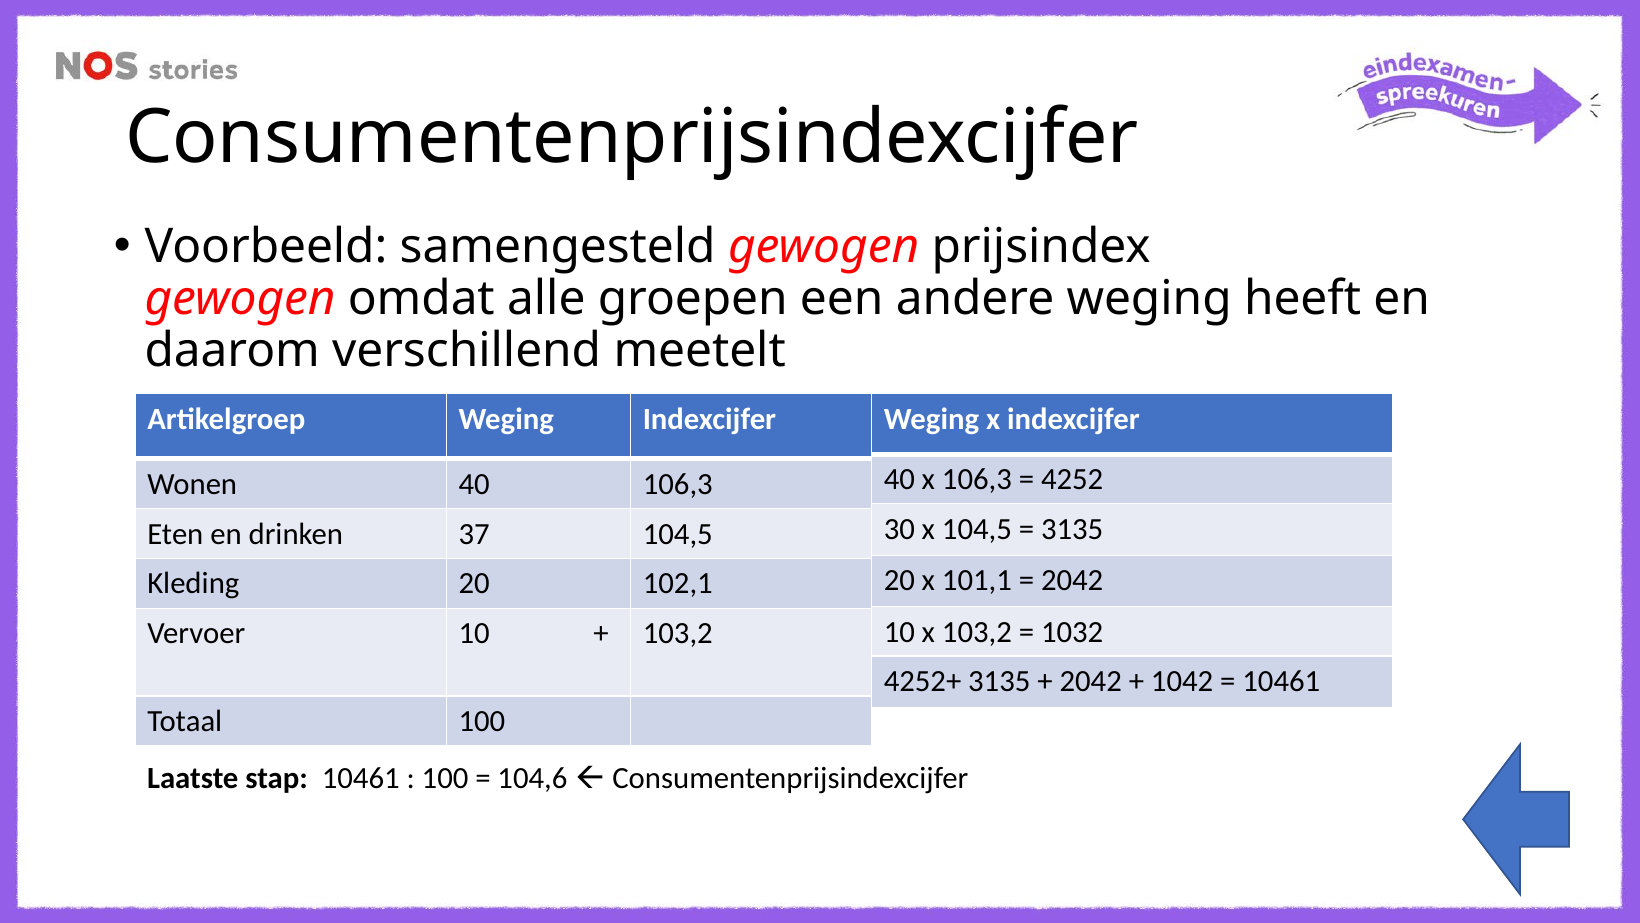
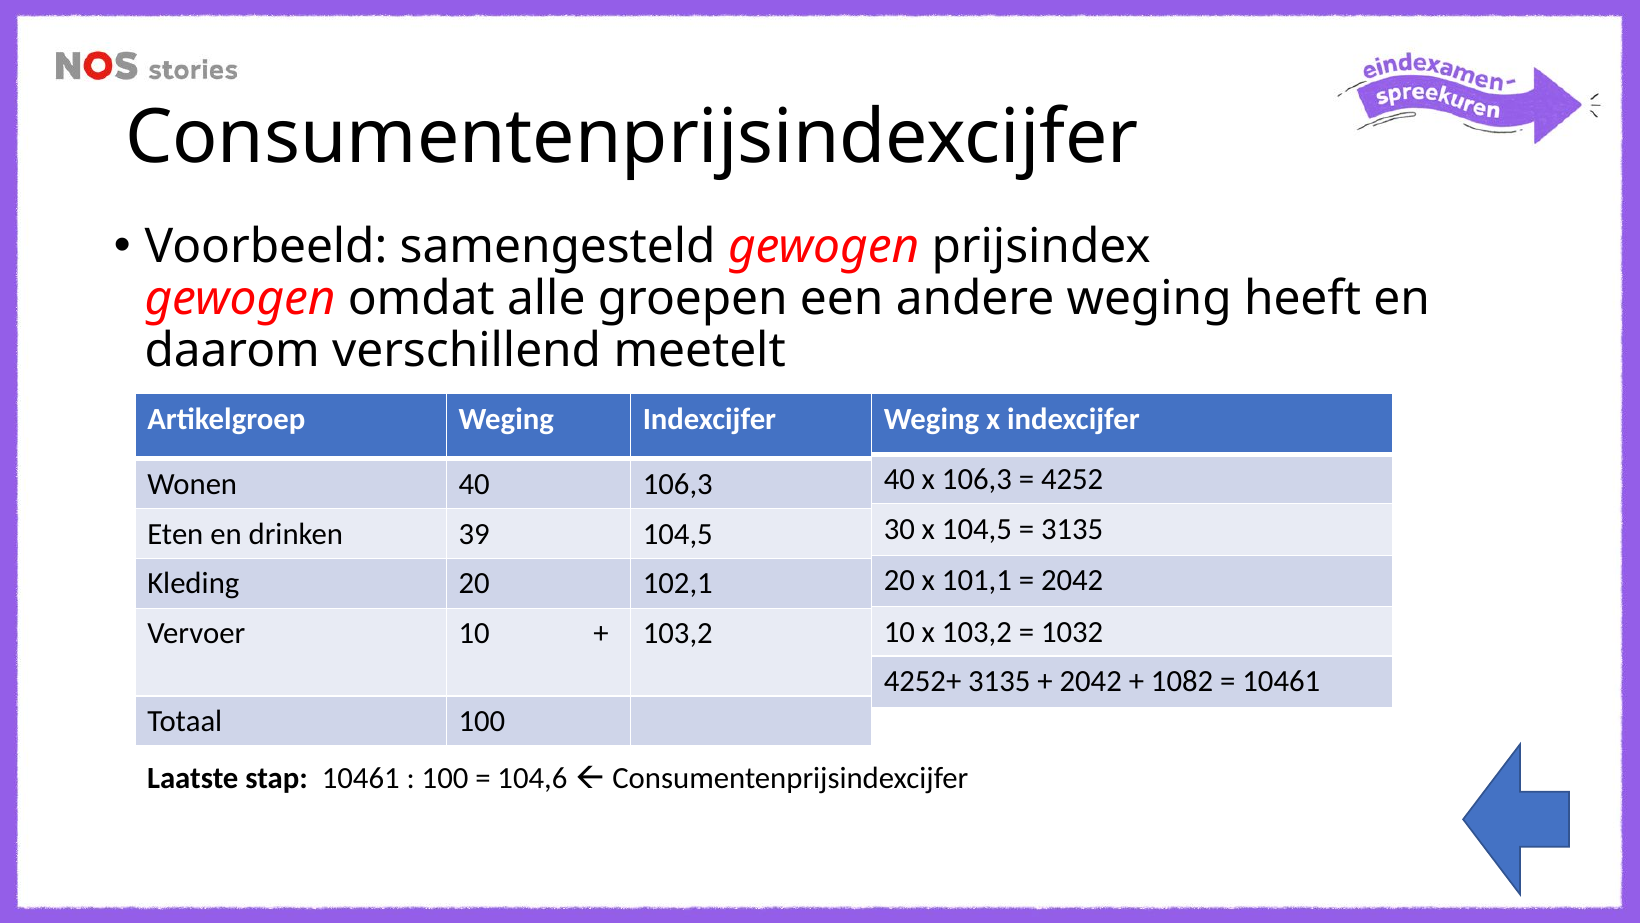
37: 37 -> 39 (474, 534)
1042: 1042 -> 1082 (1182, 681)
